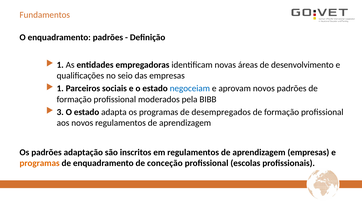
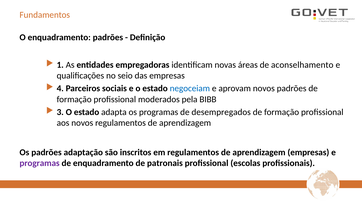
desenvolvimento: desenvolvimento -> aconselhamento (302, 65)
1: 1 -> 4 (60, 88)
programas colour: orange -> purple (40, 163)
conceção: conceção -> patronais (165, 163)
